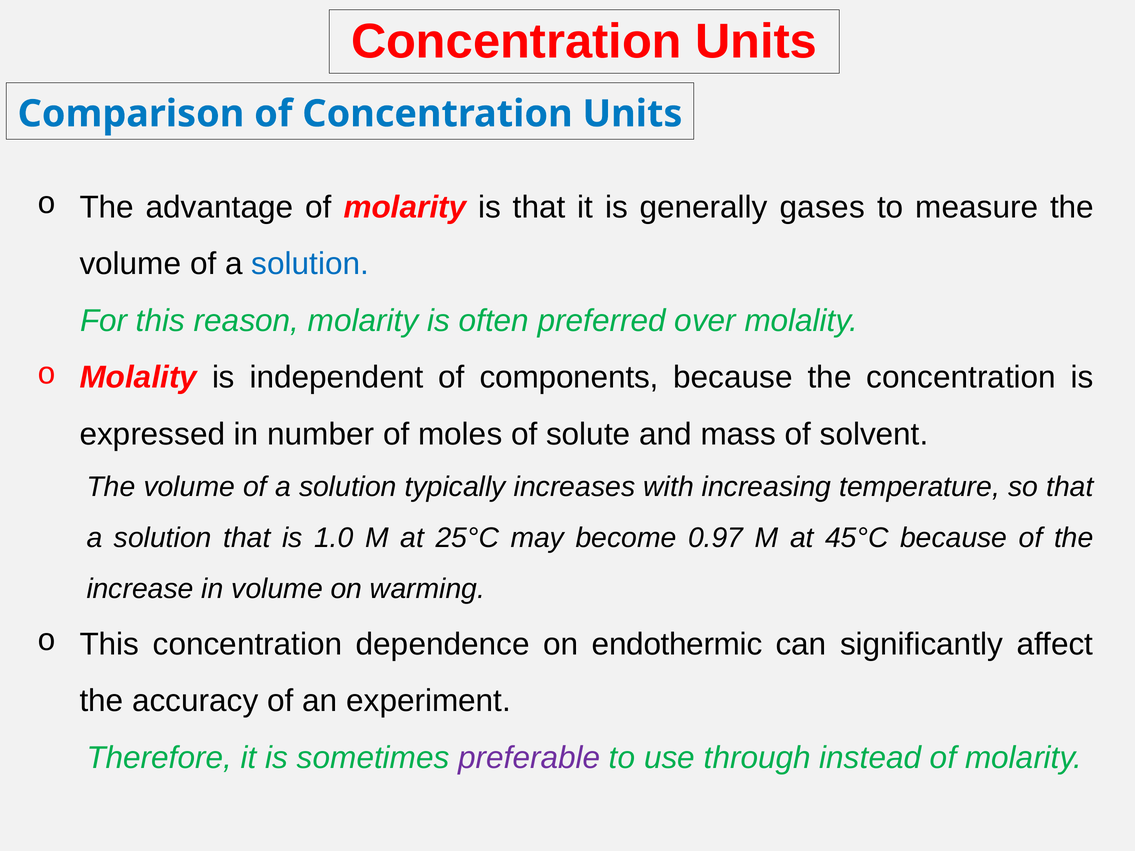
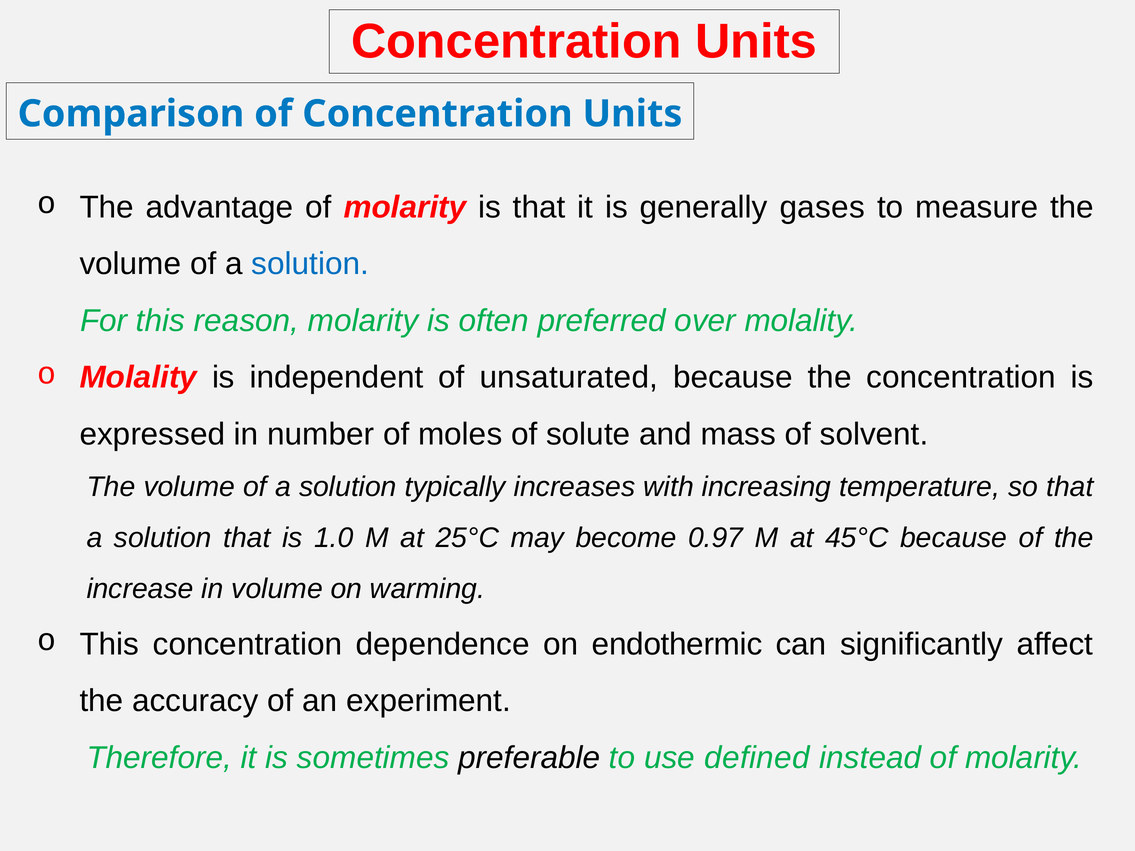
components: components -> unsaturated (569, 378)
preferable colour: purple -> black (529, 758)
through: through -> defined (757, 758)
